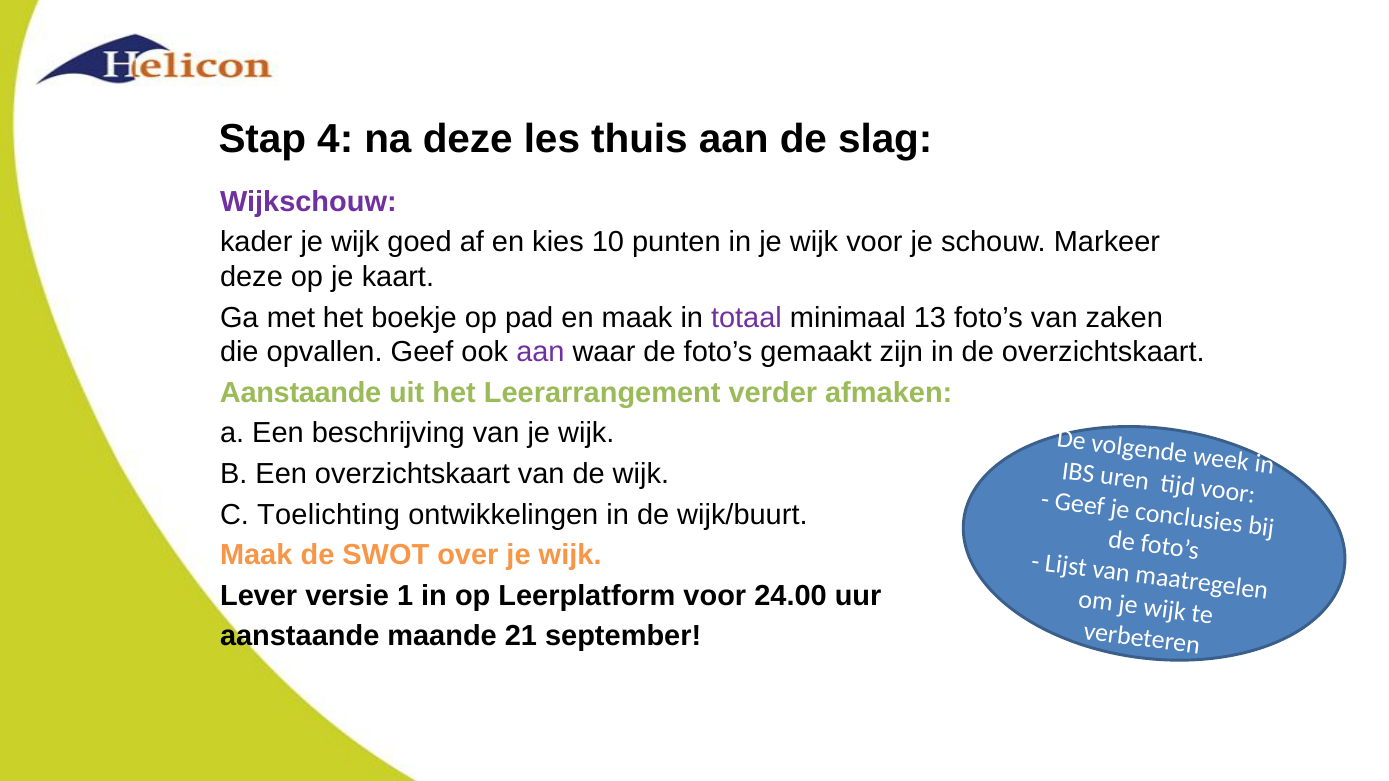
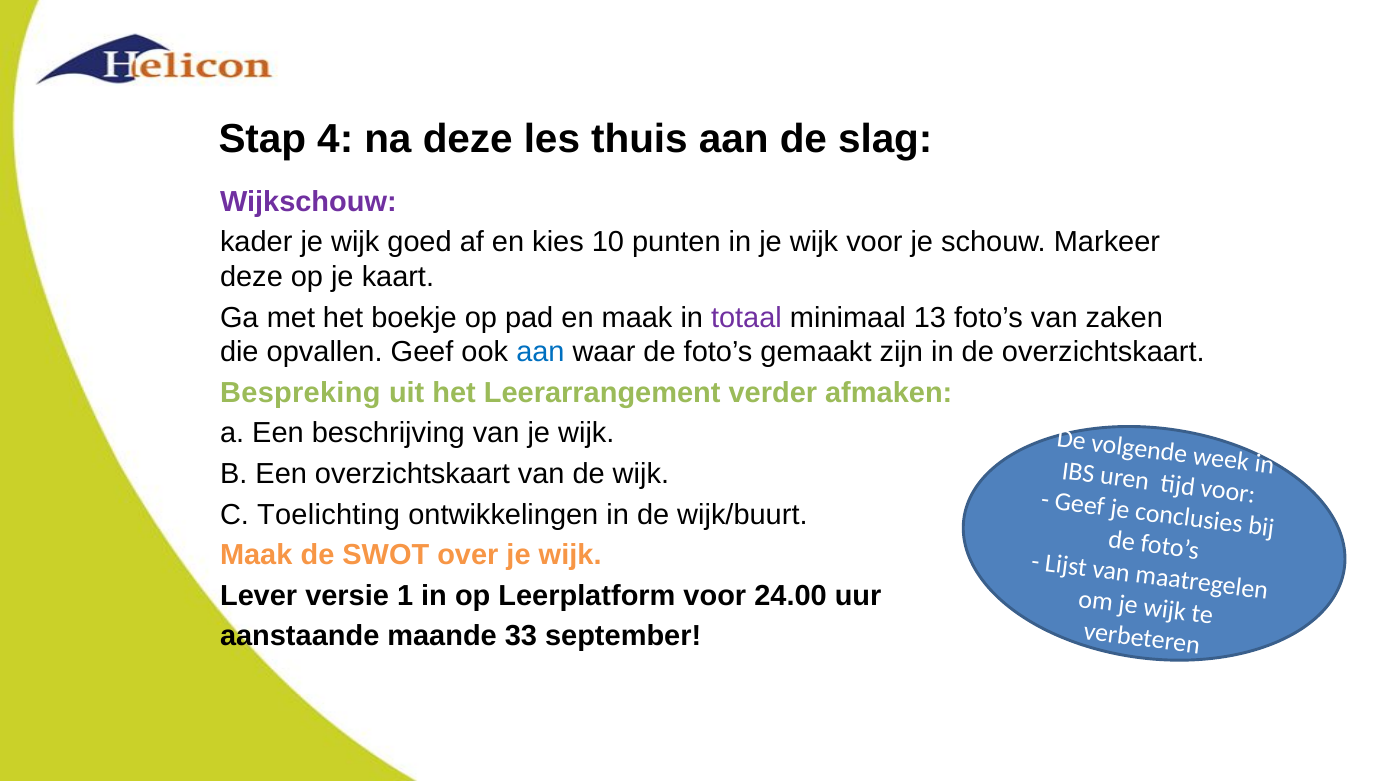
aan colour: purple -> blue (540, 352)
Aanstaande: Aanstaande -> Bespreking (300, 393)
21: 21 -> 33 (521, 636)
